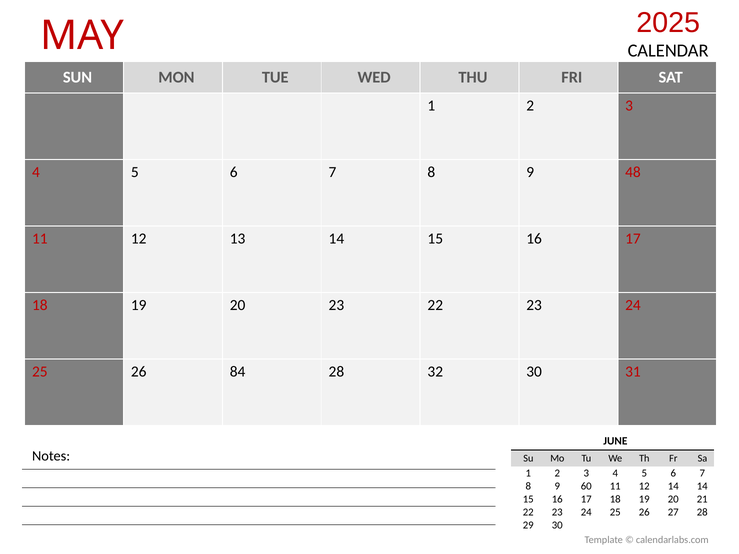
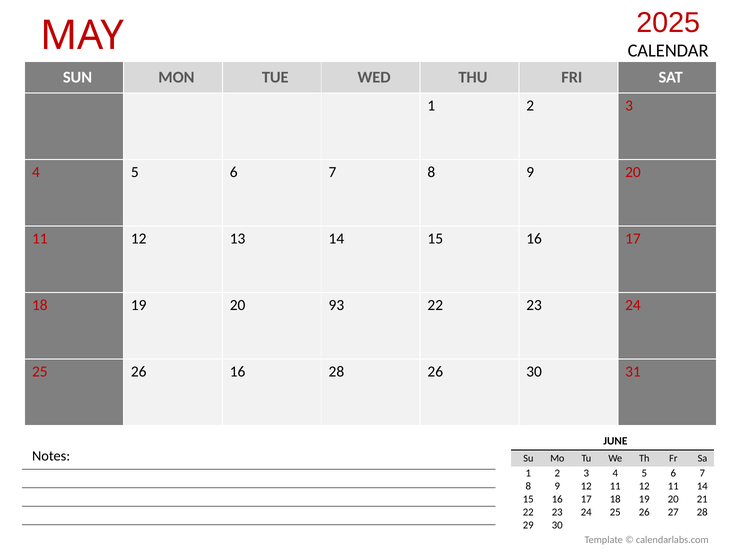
9 48: 48 -> 20 (633, 172)
20 23: 23 -> 93 (336, 305)
26 84: 84 -> 16 (238, 372)
28 32: 32 -> 26 (435, 372)
9 60: 60 -> 12 (586, 486)
11 12 14: 14 -> 11 (673, 486)
